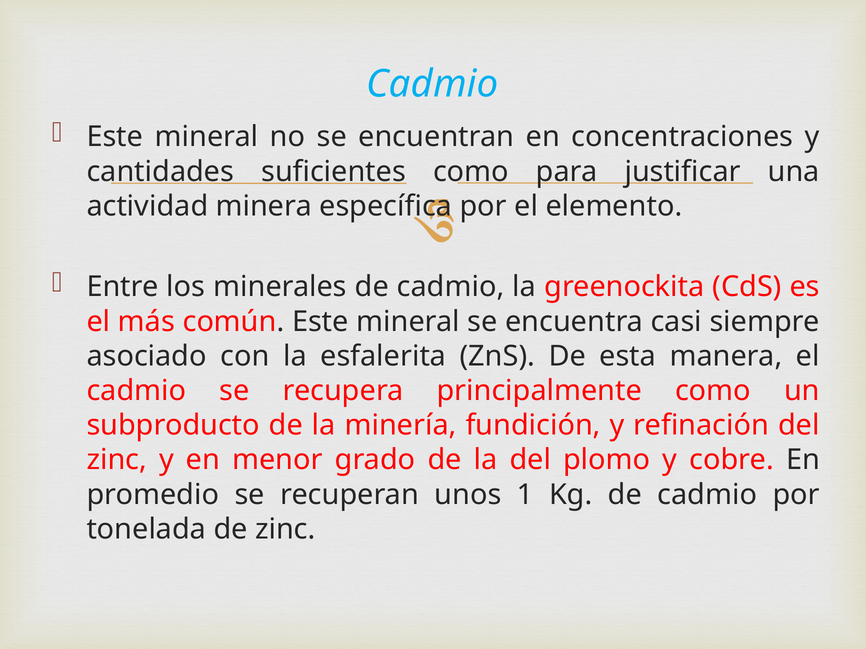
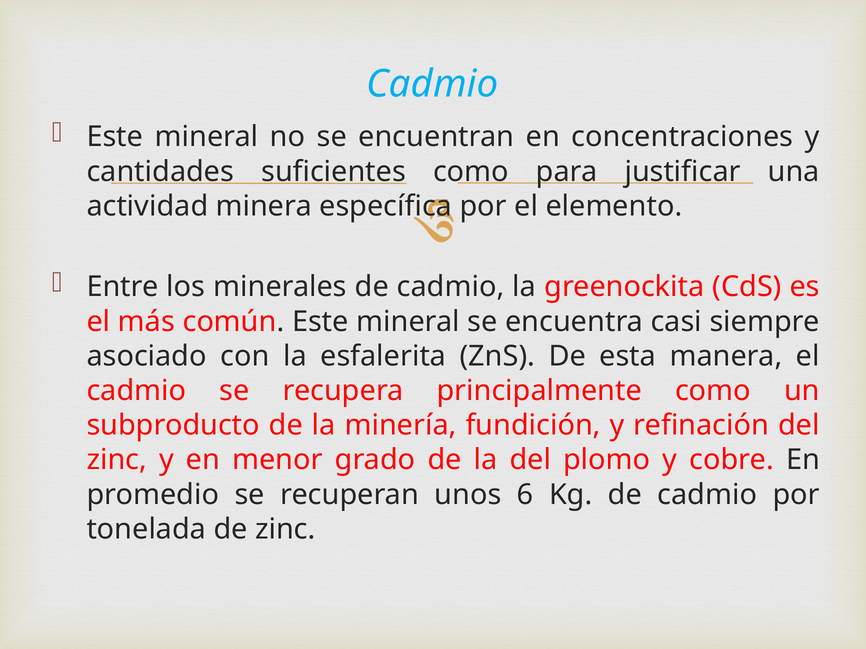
1: 1 -> 6 (525, 495)
